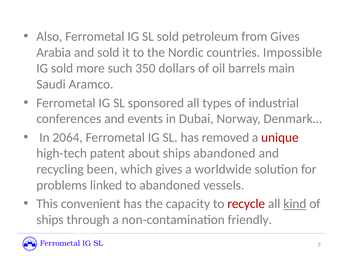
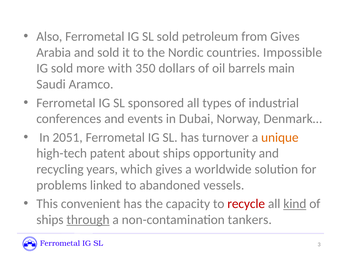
such: such -> with (120, 68)
2064: 2064 -> 2051 (68, 137)
removed: removed -> turnover (225, 137)
unique colour: red -> orange (280, 137)
ships abandoned: abandoned -> opportunity (224, 153)
been: been -> years (102, 169)
through underline: none -> present (88, 220)
friendly: friendly -> tankers (250, 220)
